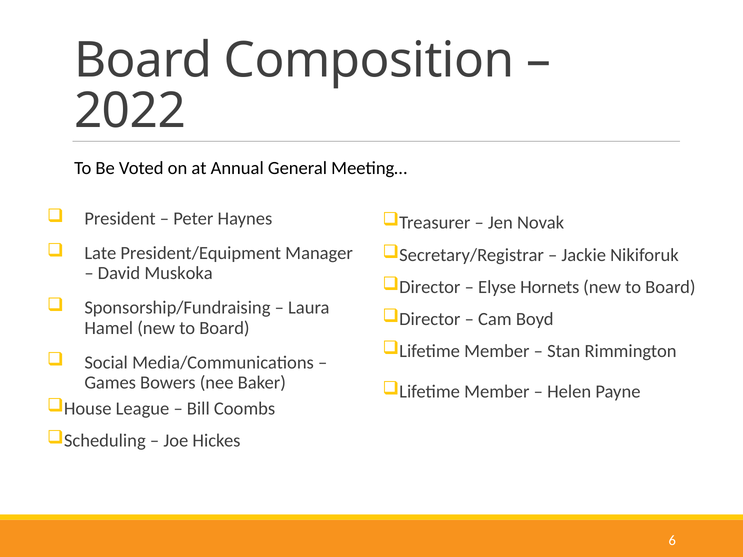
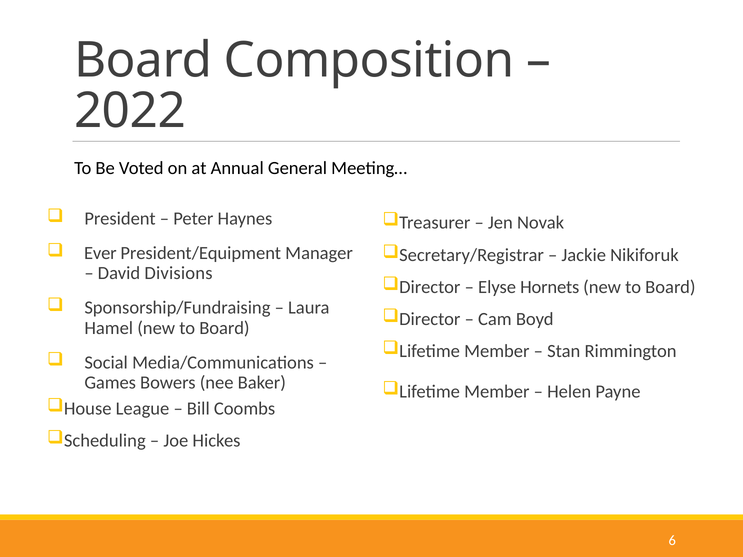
Late: Late -> Ever (100, 253)
Muskoka: Muskoka -> Divisions (178, 273)
